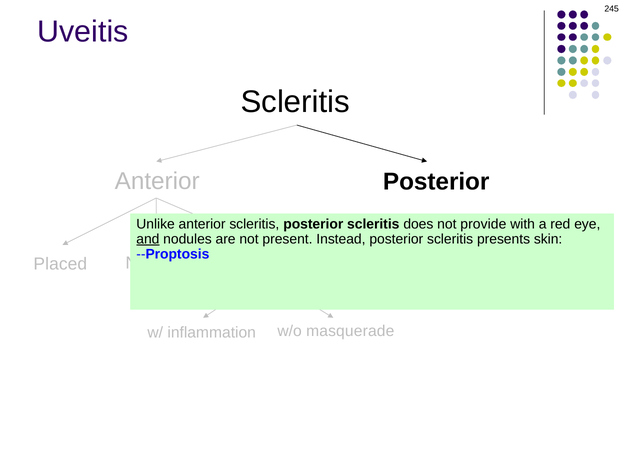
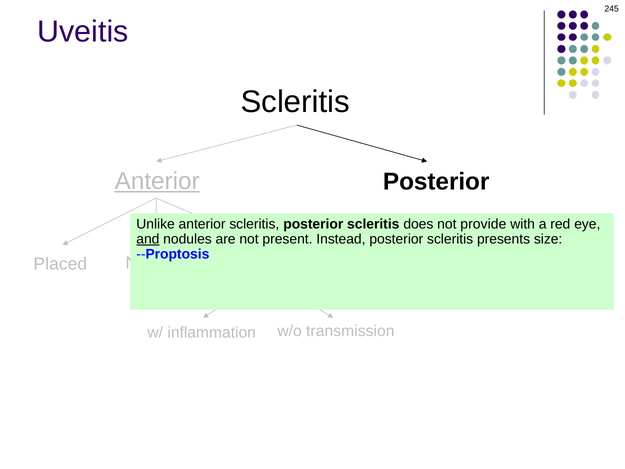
Anterior underline: none -> present (157, 181)
skin: skin -> size (548, 239)
masquerade: masquerade -> transmission (350, 331)
